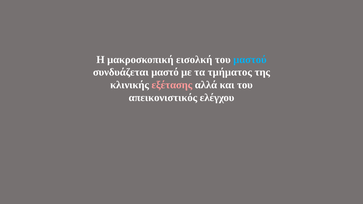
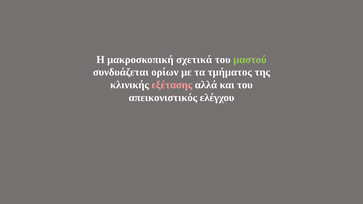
εισολκή: εισολκή -> σχετικά (194, 60)
μαστού colour: light blue -> light green (250, 60)
μαστό: μαστό -> ορίων (165, 72)
